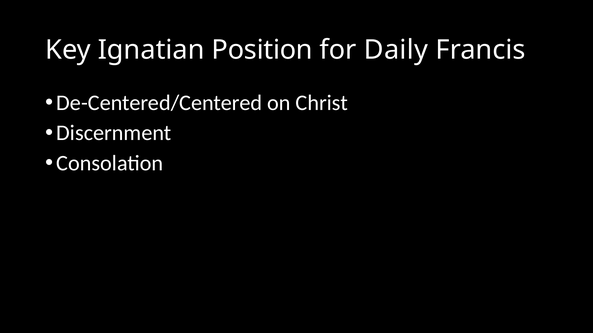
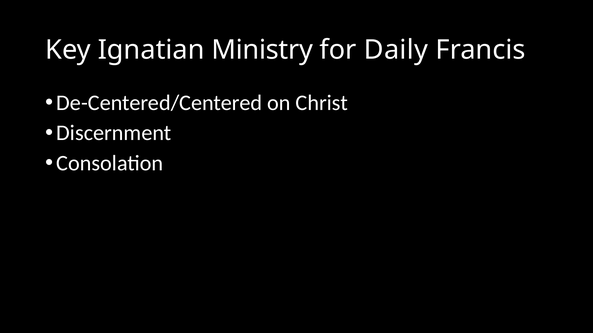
Position: Position -> Ministry (262, 50)
